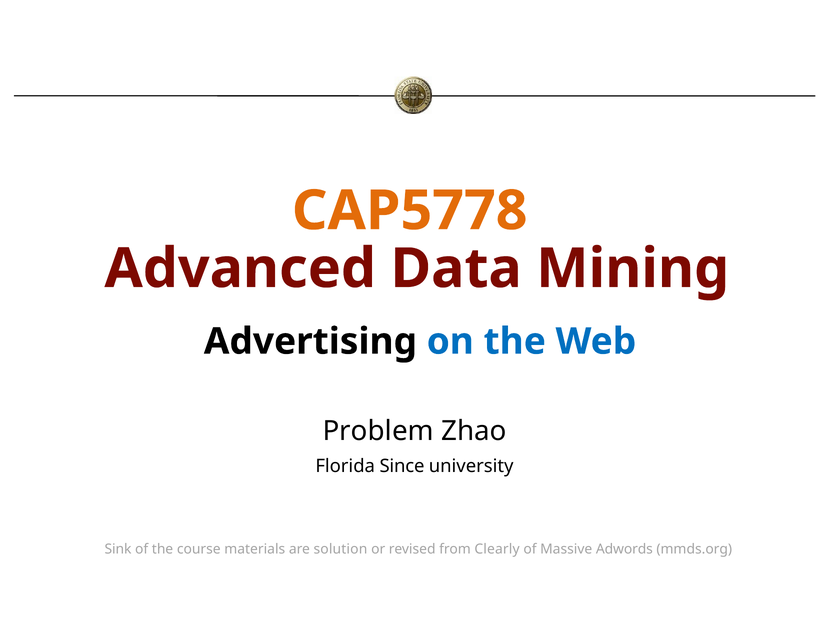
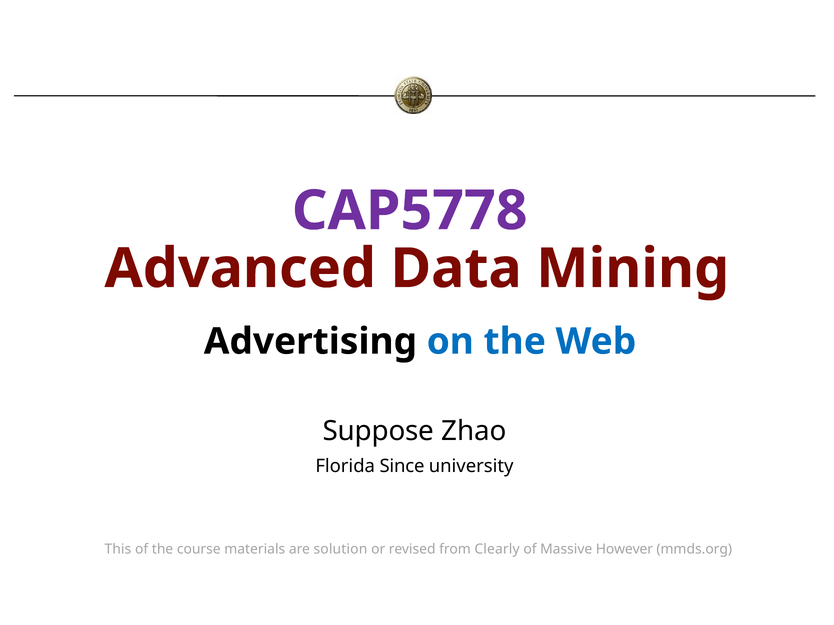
CAP5778 colour: orange -> purple (410, 211)
Problem: Problem -> Suppose (378, 431)
Sink: Sink -> This (118, 550)
Adwords: Adwords -> However (624, 550)
